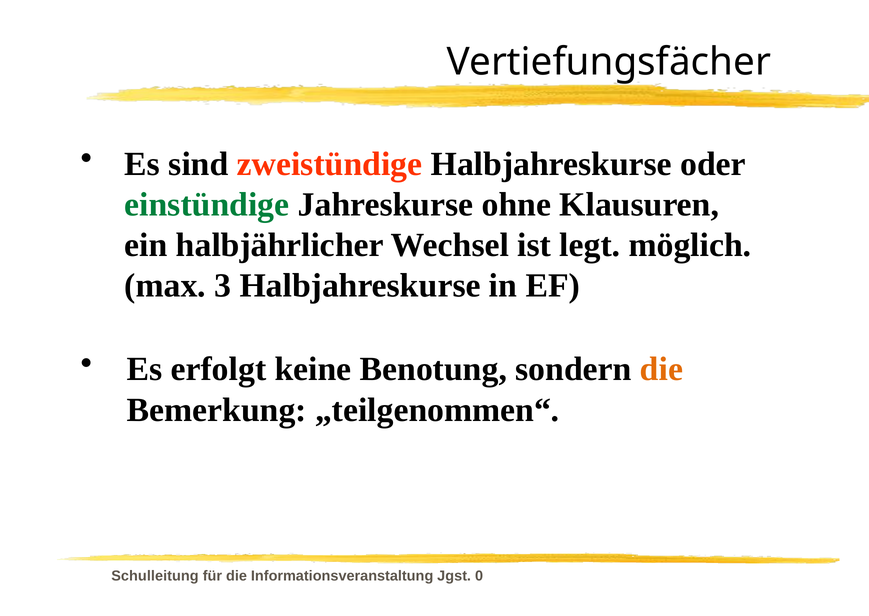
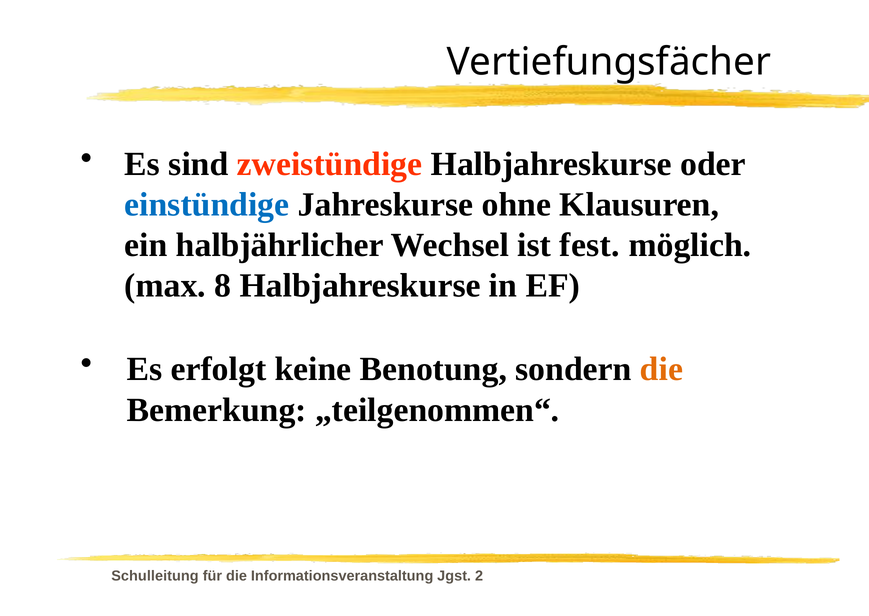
einstündige colour: green -> blue (207, 204)
legt: legt -> fest (590, 245)
3: 3 -> 8 (223, 285)
0: 0 -> 2 (479, 575)
